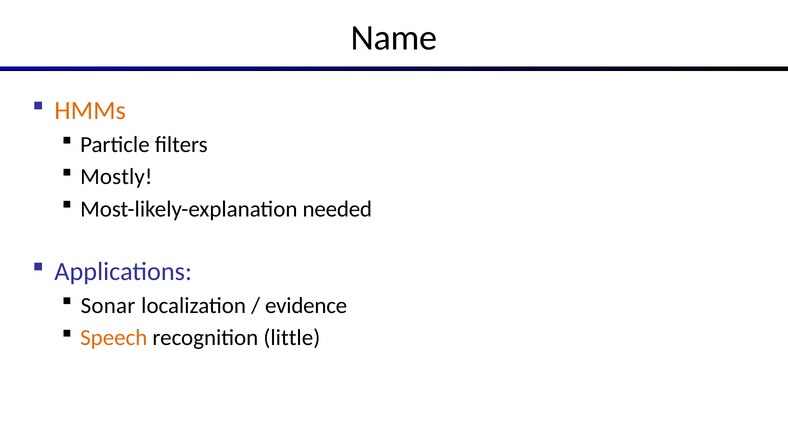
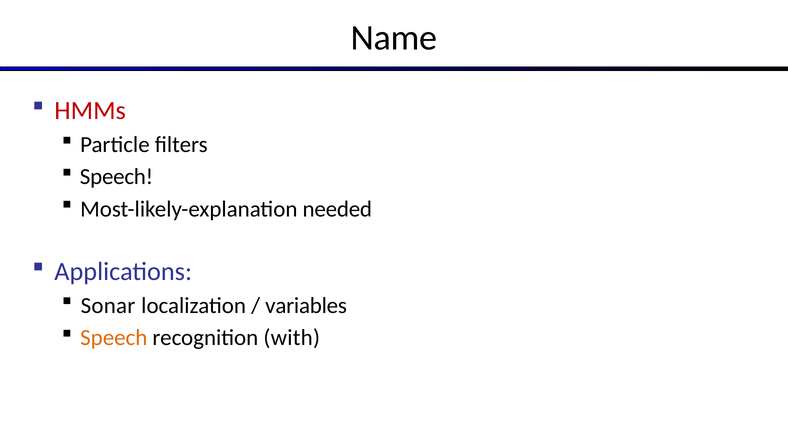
HMMs colour: orange -> red (90, 111)
Mostly: Mostly -> Speech (117, 177)
evidence: evidence -> variables (306, 306)
little: little -> with (292, 338)
